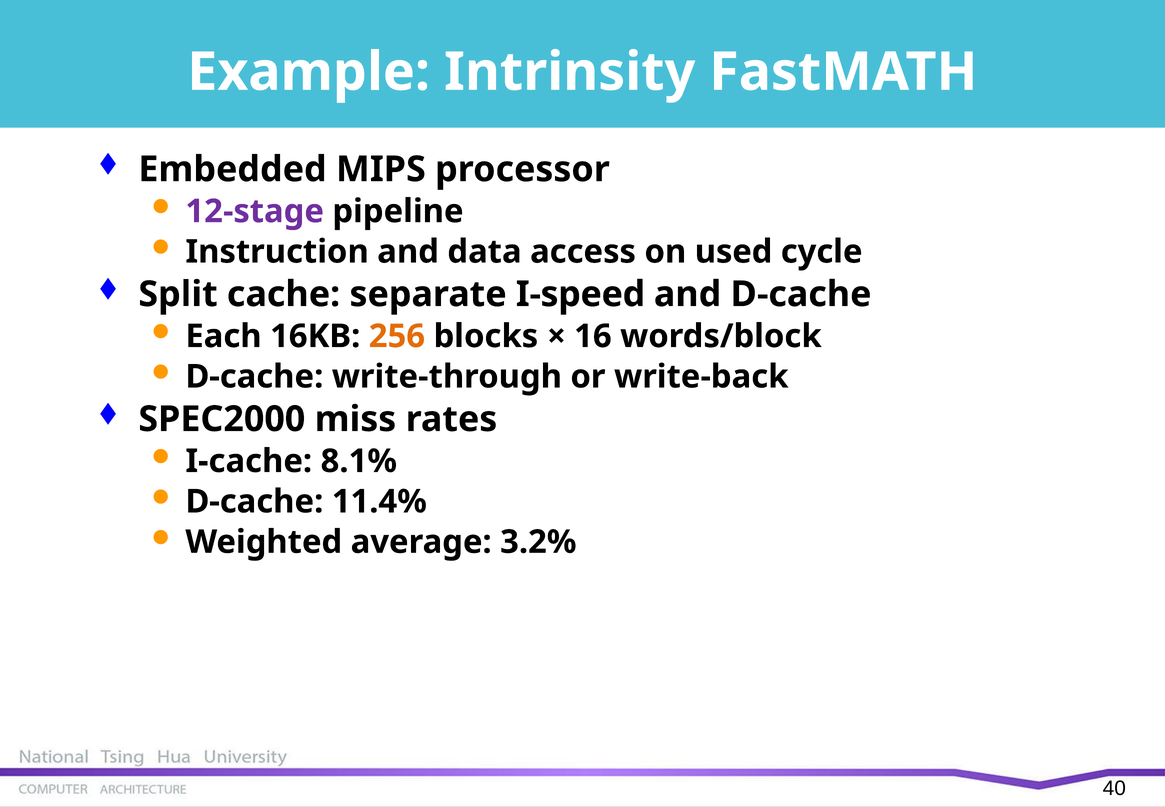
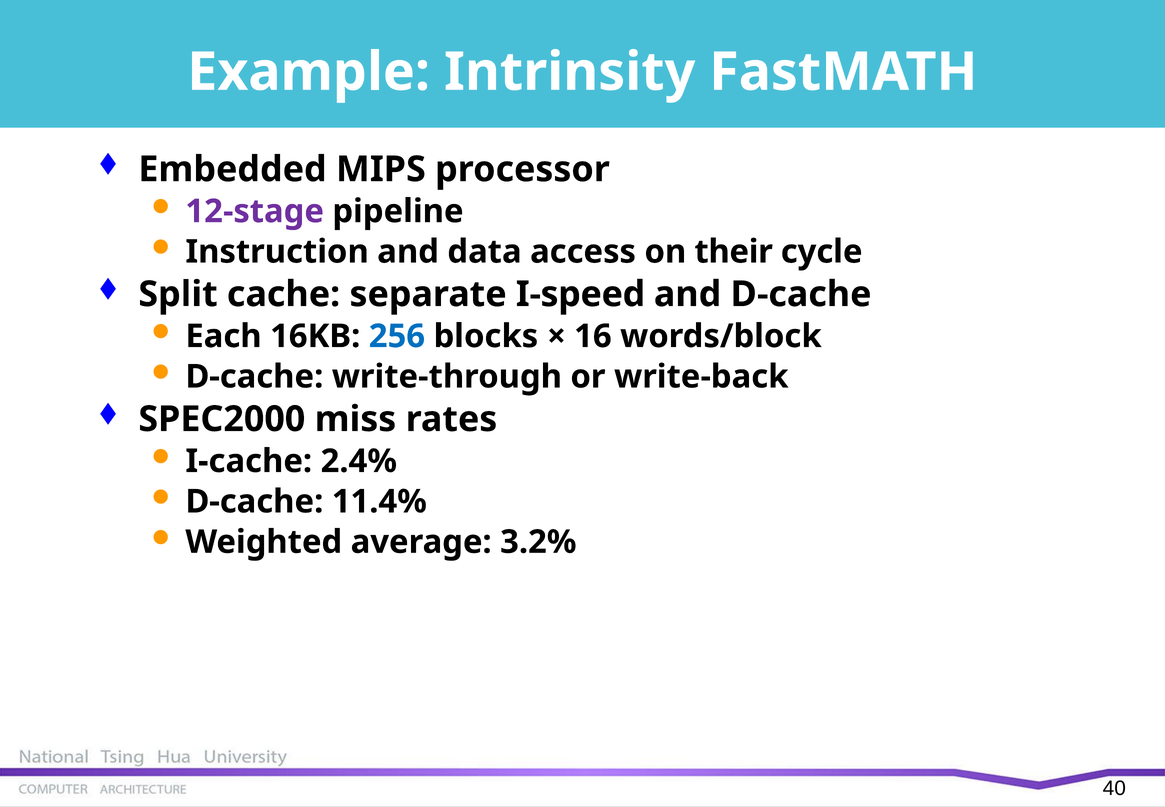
used: used -> their (734, 252)
256 colour: orange -> blue (397, 336)
8.1%: 8.1% -> 2.4% (359, 461)
